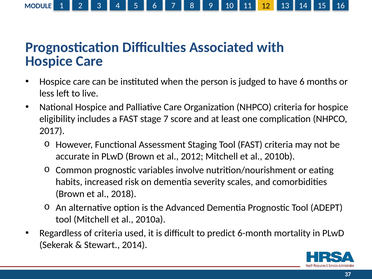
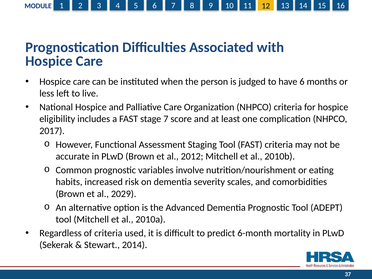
2018: 2018 -> 2029 (124, 194)
